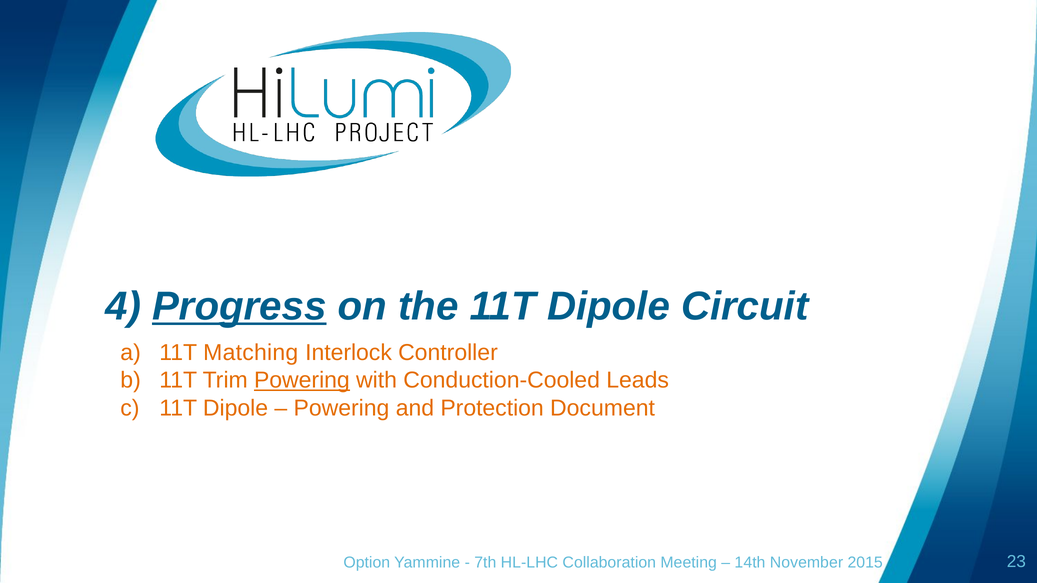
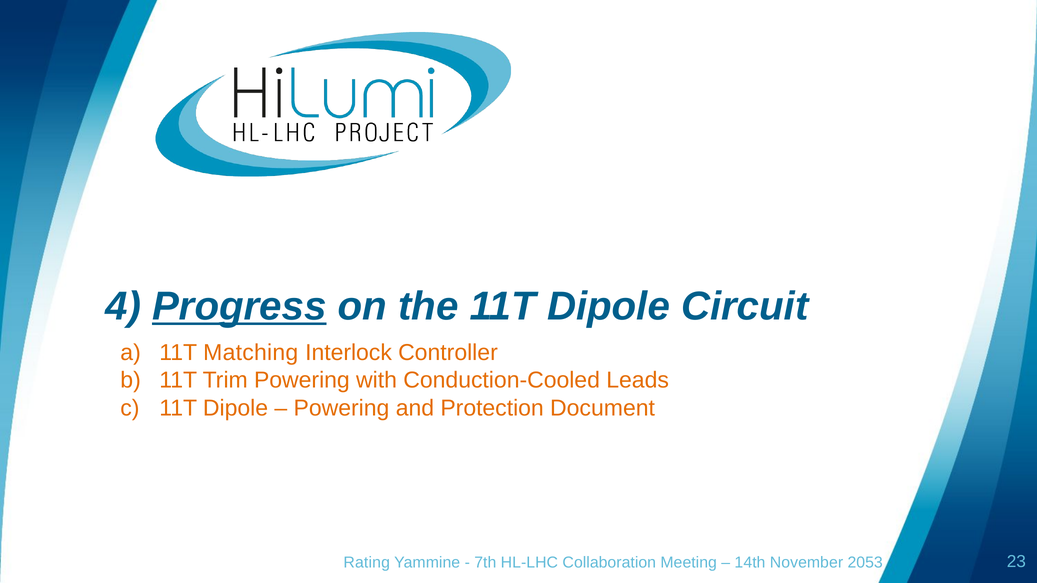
Powering underline: present -> none (302, 381)
Option: Option -> Rating (367, 563)
2015: 2015 -> 2053 (865, 563)
